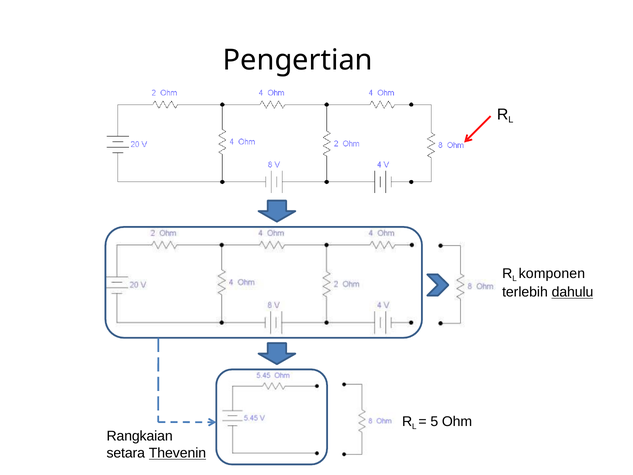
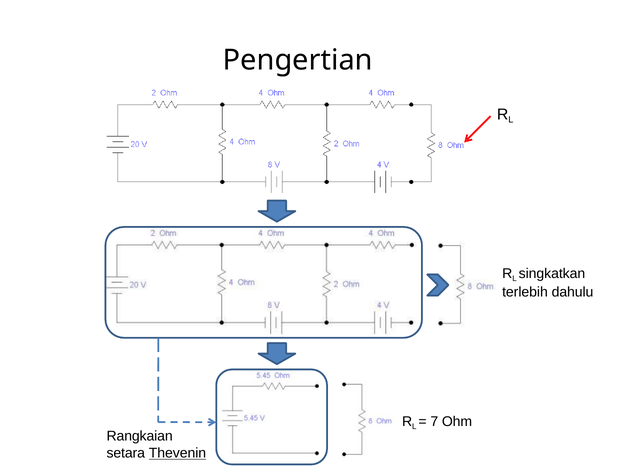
komponen: komponen -> singkatkan (552, 274)
dahulu underline: present -> none (573, 292)
5: 5 -> 7 (434, 421)
